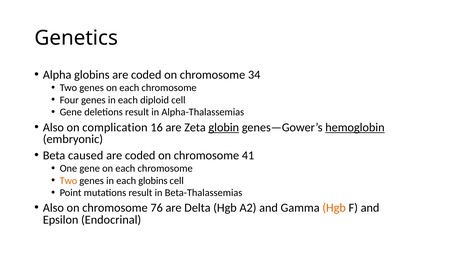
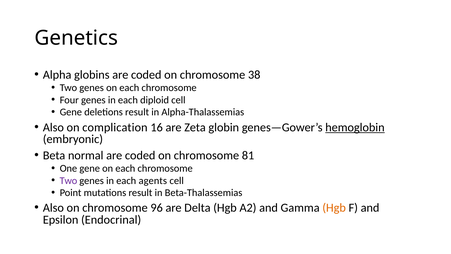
34: 34 -> 38 (254, 75)
globin underline: present -> none (224, 127)
caused: caused -> normal (86, 155)
41: 41 -> 81 (248, 155)
Two colour: orange -> purple (68, 180)
each globins: globins -> agents (153, 180)
76: 76 -> 96 (157, 208)
